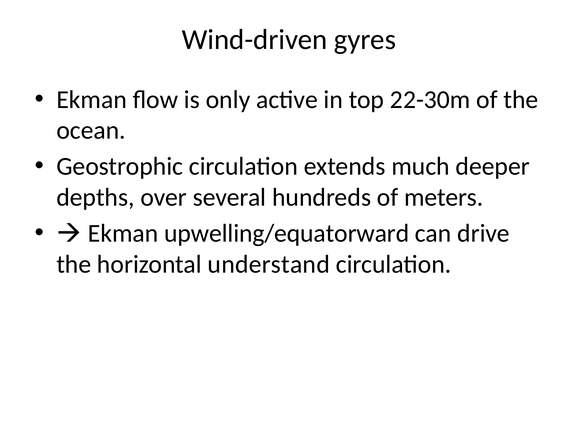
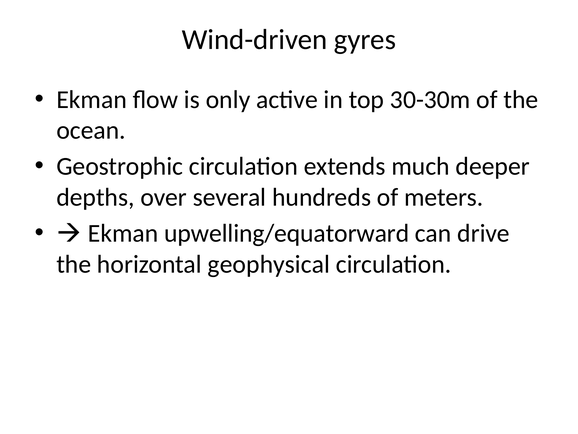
22-30m: 22-30m -> 30-30m (430, 99)
understand: understand -> geophysical (269, 264)
